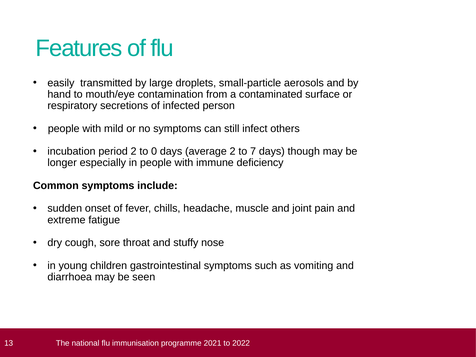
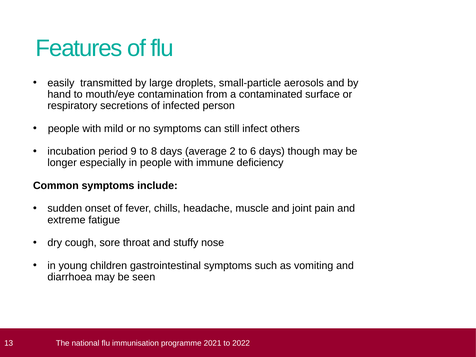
period 2: 2 -> 9 (134, 151)
0: 0 -> 8 (154, 151)
7: 7 -> 6 (253, 151)
